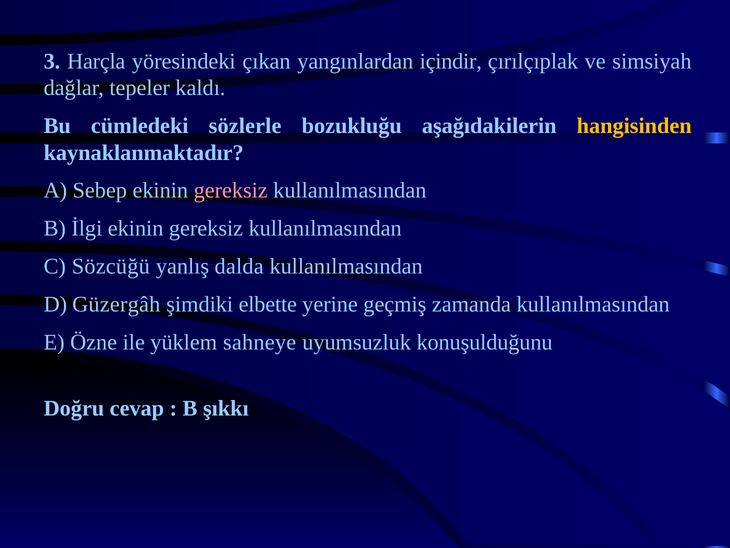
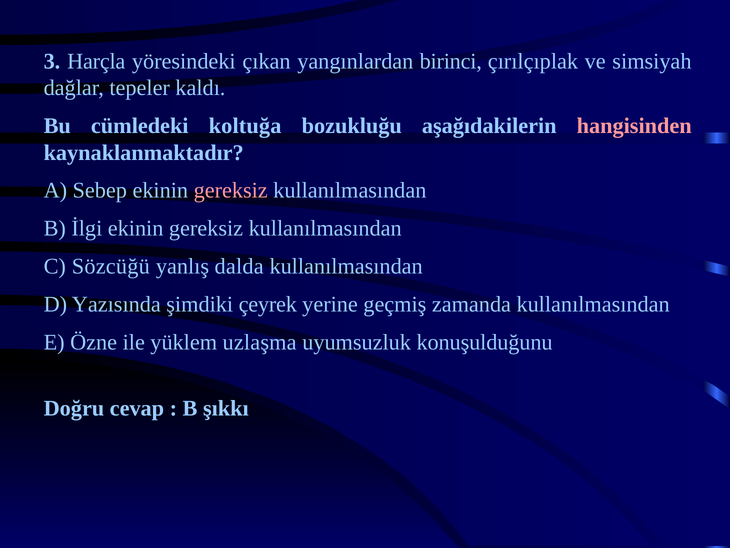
içindir: içindir -> birinci (451, 61)
sözlerle: sözlerle -> koltuğa (245, 126)
hangisinden colour: yellow -> pink (634, 126)
Güzergâh: Güzergâh -> Yazısında (116, 304)
elbette: elbette -> çeyrek (268, 304)
sahneye: sahneye -> uzlaşma (260, 342)
